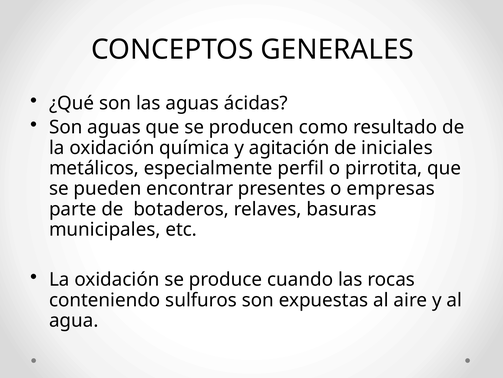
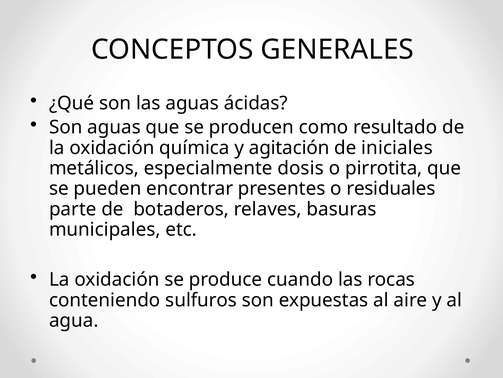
perfil: perfil -> dosis (301, 168)
empresas: empresas -> residuales (391, 188)
